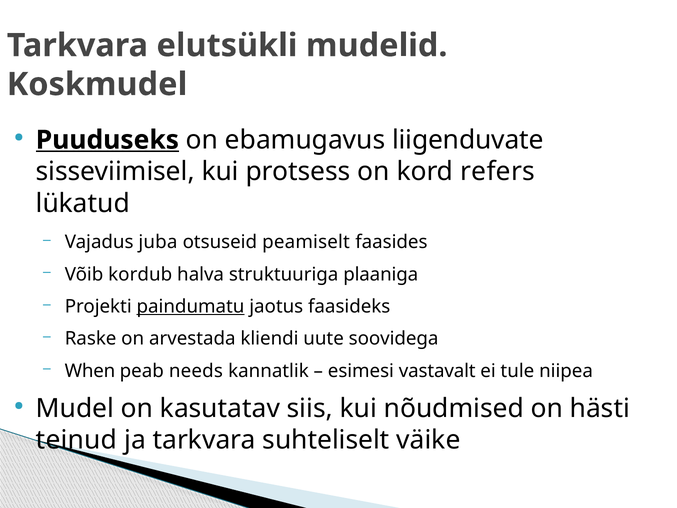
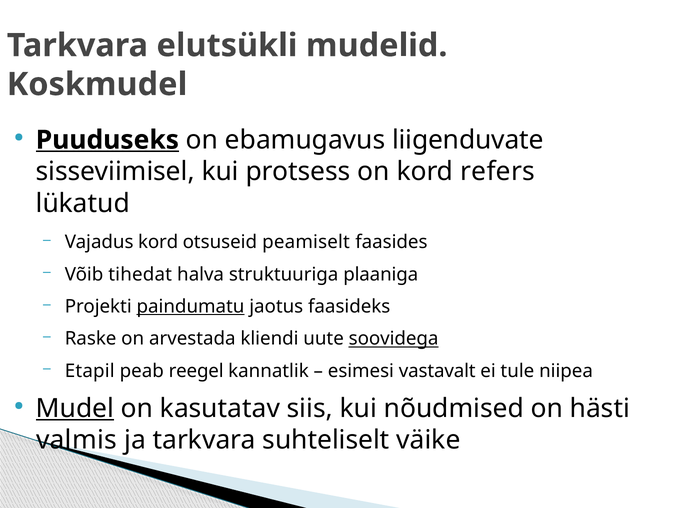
Vajadus juba: juba -> kord (158, 242)
kordub: kordub -> tihedat (140, 274)
soovidega underline: none -> present (394, 339)
When: When -> Etapil (90, 371)
needs: needs -> reegel (196, 371)
Mudel underline: none -> present (75, 408)
teinud: teinud -> valmis (76, 440)
